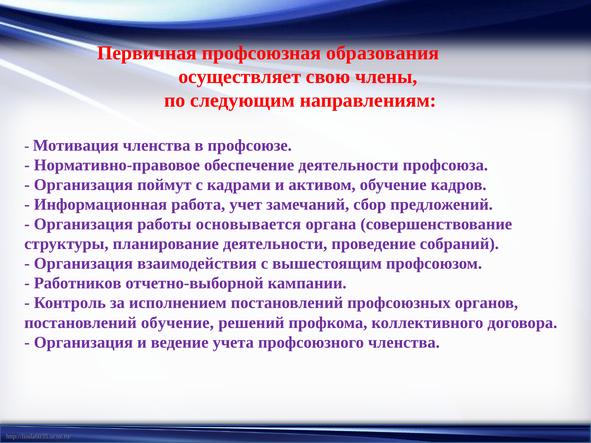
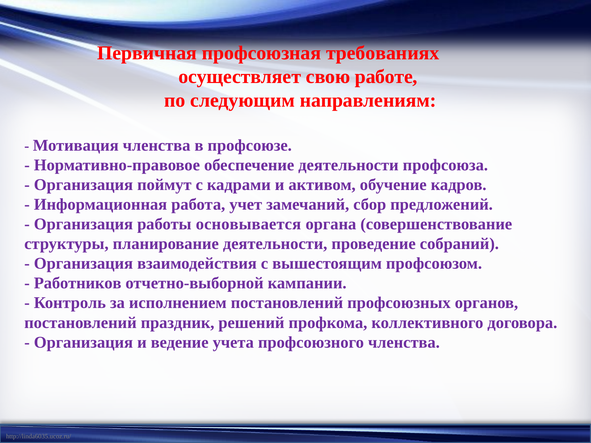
образования: образования -> требованиях (383, 53)
члены: члены -> работе (386, 77)
постановлений обучение: обучение -> праздник (178, 323)
